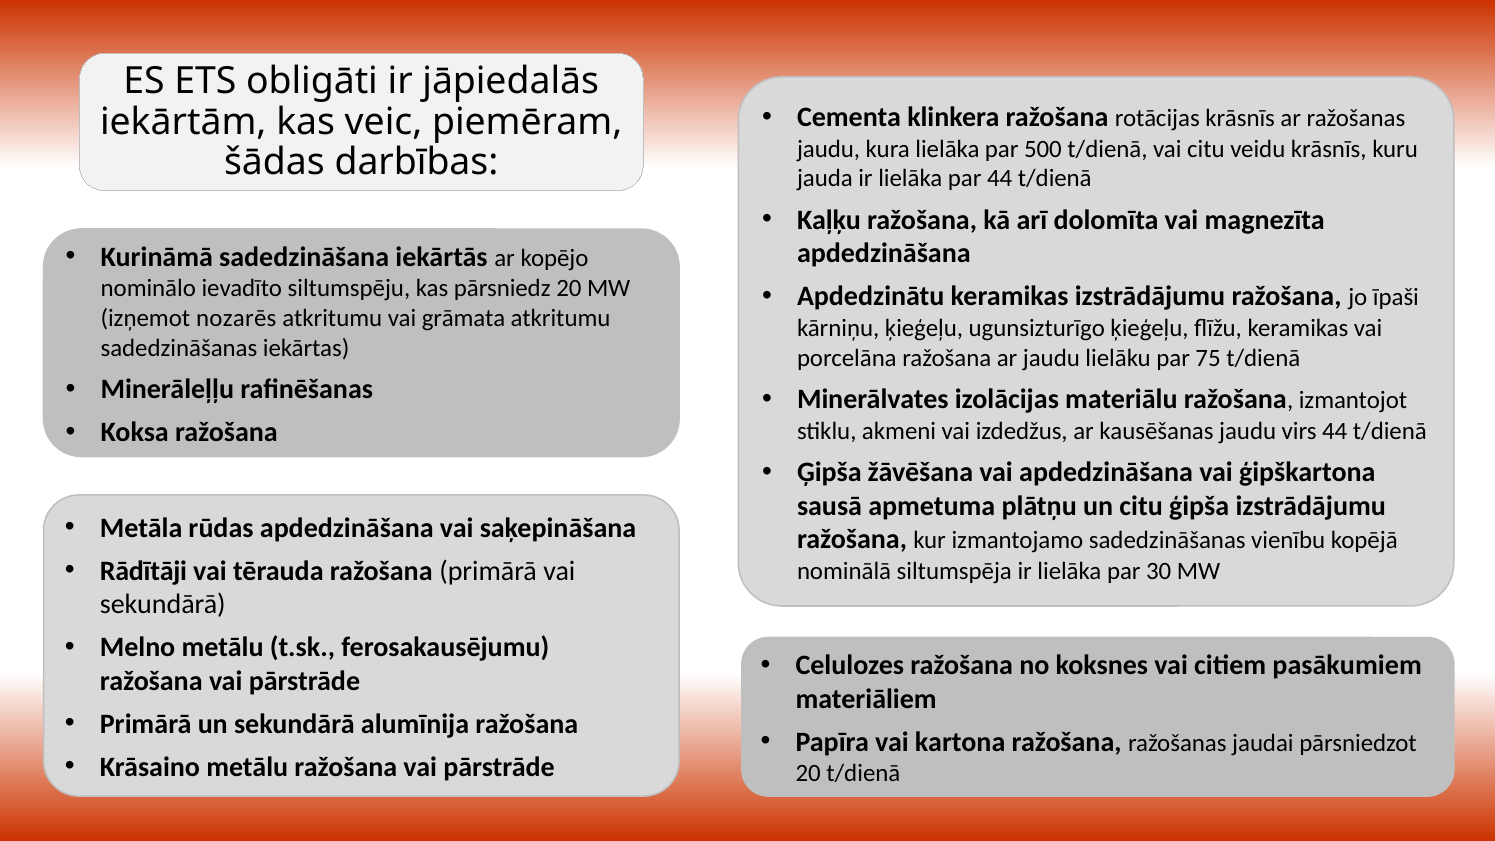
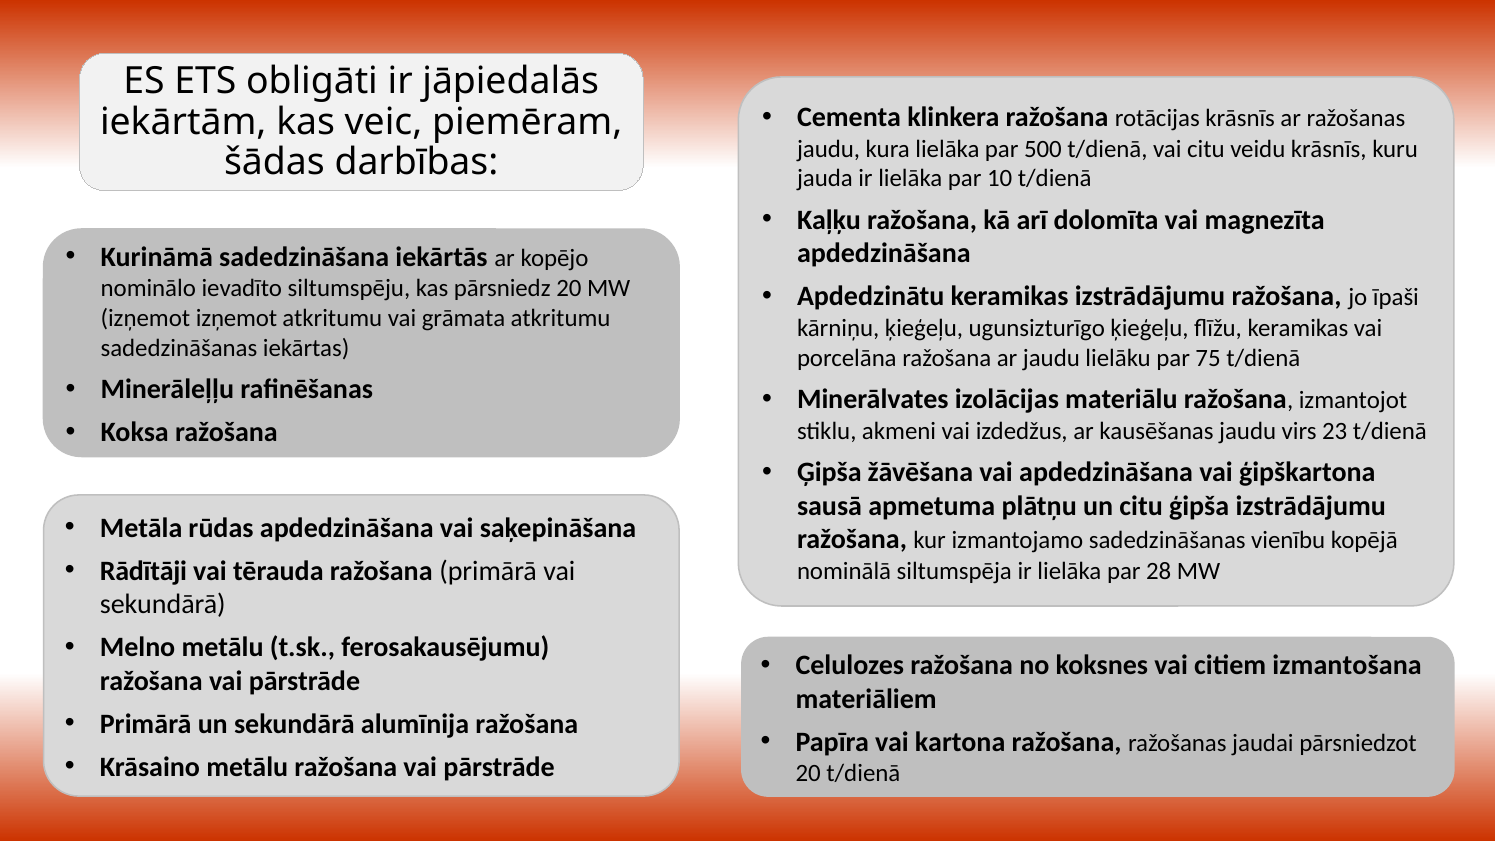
par 44: 44 -> 10 (1000, 179)
izņemot nozarēs: nozarēs -> izņemot (236, 318)
virs 44: 44 -> 23 (1335, 431)
30: 30 -> 28 (1159, 571)
pasākumiem: pasākumiem -> izmantošana (1347, 665)
